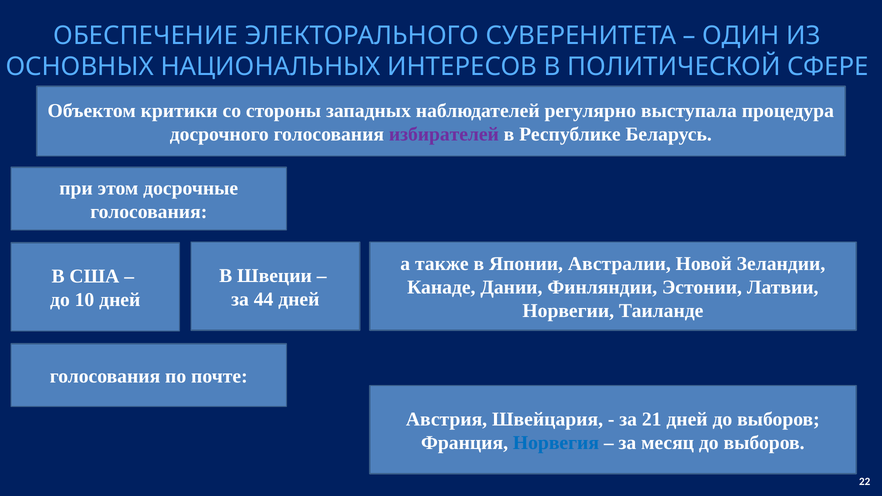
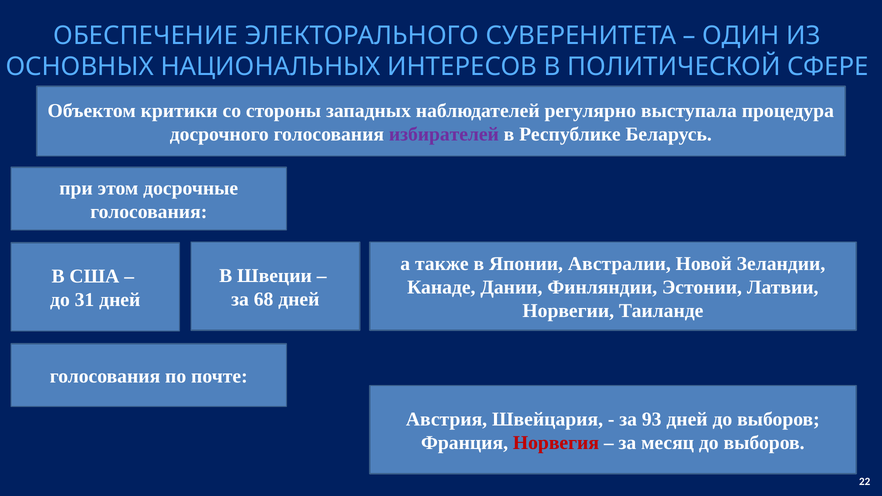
44: 44 -> 68 (264, 299)
10: 10 -> 31 (84, 300)
21: 21 -> 93 (652, 419)
Норвегия colour: blue -> red (556, 443)
